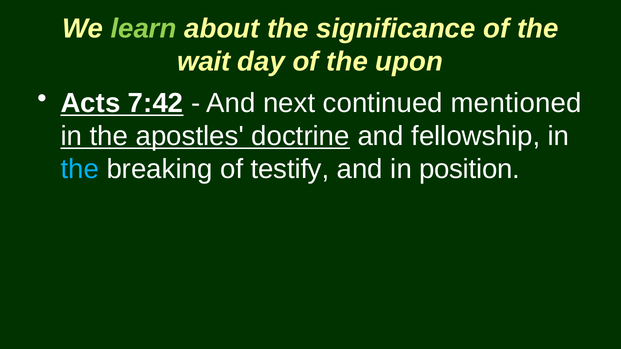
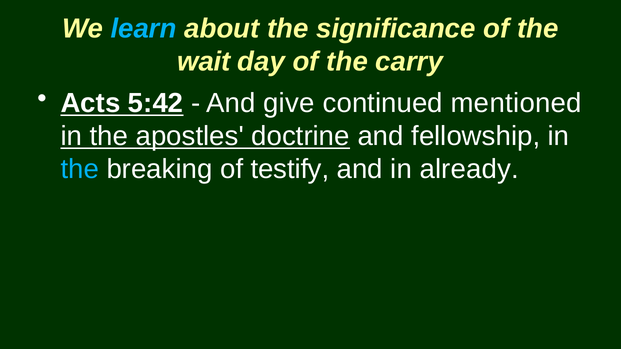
learn colour: light green -> light blue (144, 28)
upon: upon -> carry (409, 62)
7:42: 7:42 -> 5:42 (156, 103)
next: next -> give (289, 103)
position: position -> already (469, 169)
